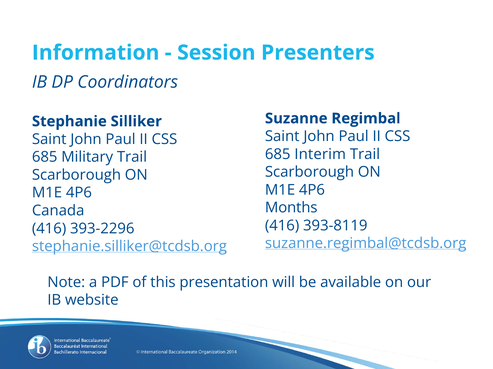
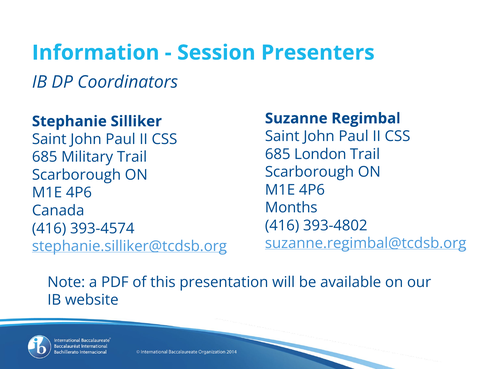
Interim: Interim -> London (320, 154)
393-8119: 393-8119 -> 393-4802 (335, 226)
393-2296: 393-2296 -> 393-4574 (102, 229)
